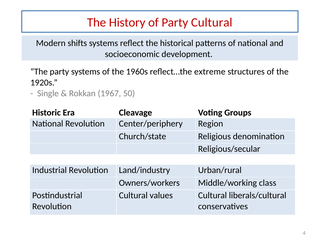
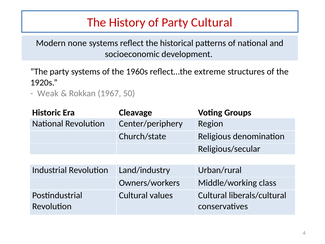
shifts: shifts -> none (77, 43)
Single: Single -> Weak (48, 93)
